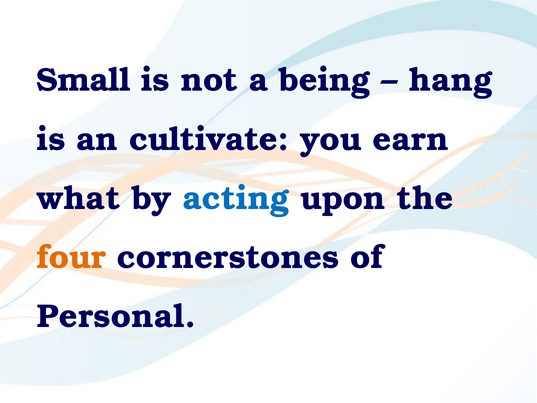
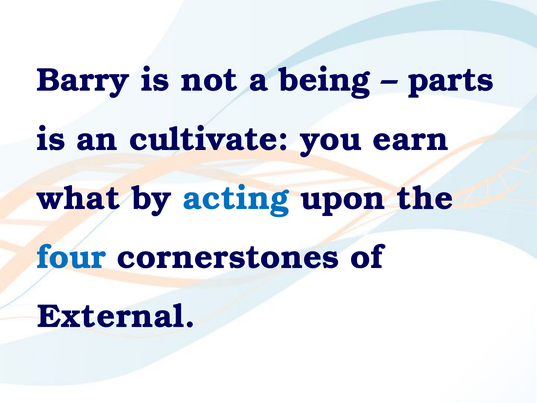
Small: Small -> Barry (83, 80)
hang: hang -> parts (451, 80)
four colour: orange -> blue (71, 257)
Personal: Personal -> External (116, 316)
